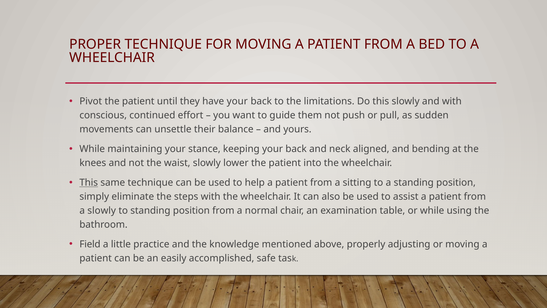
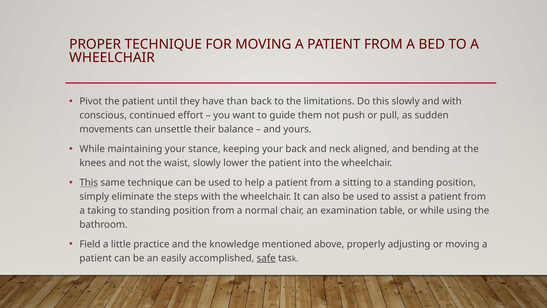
have your: your -> than (237, 101)
a slowly: slowly -> taking (102, 210)
safe underline: none -> present (266, 258)
